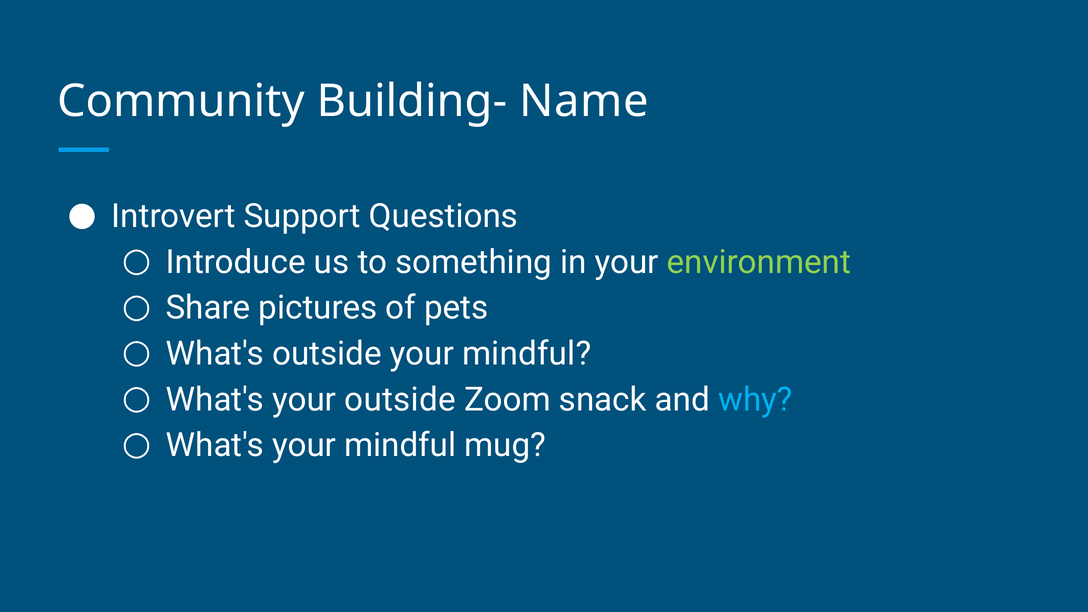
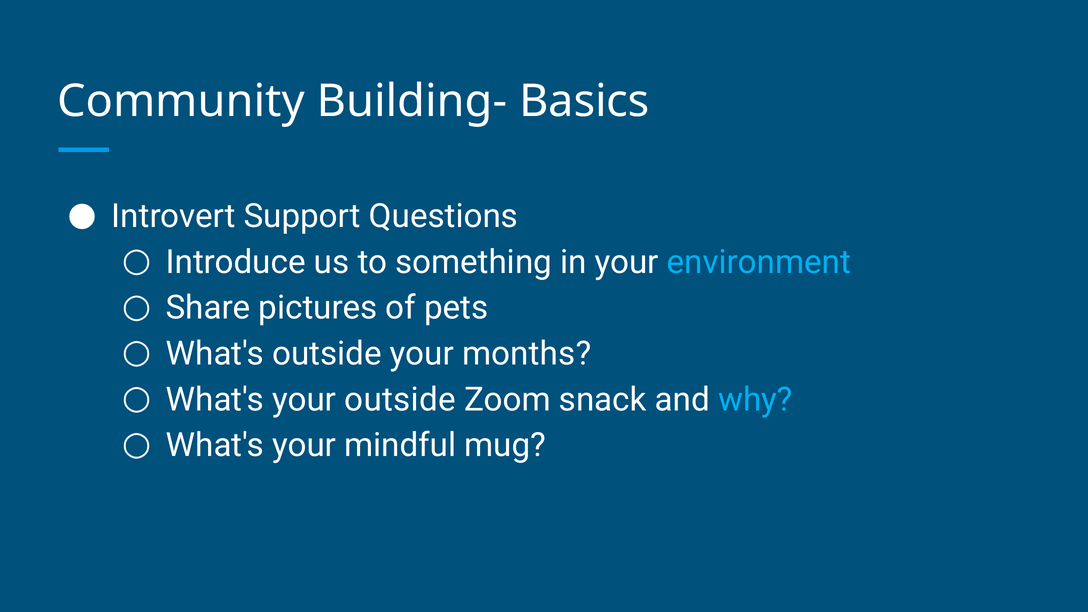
Name: Name -> Basics (584, 101)
environment colour: light green -> light blue (759, 262)
outside your mindful: mindful -> months (527, 354)
